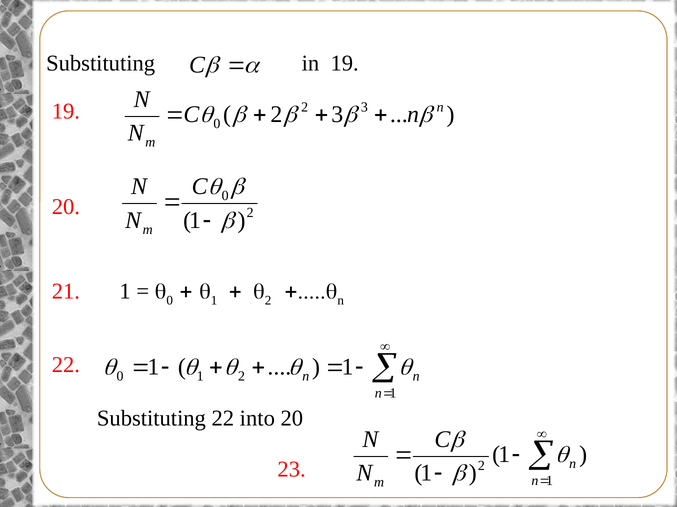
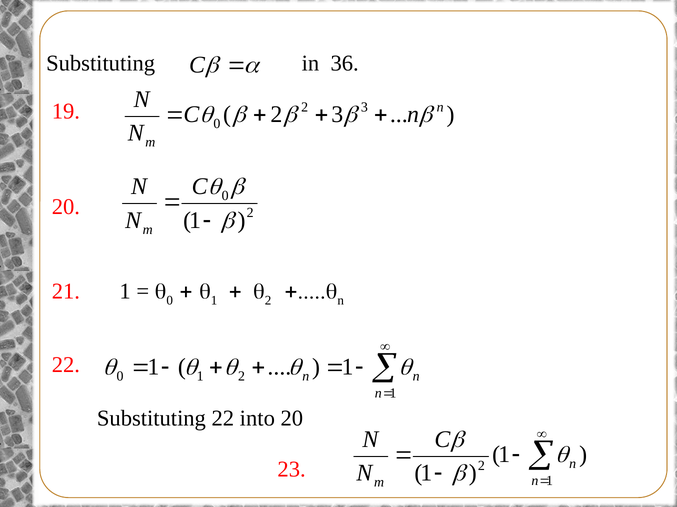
in 19: 19 -> 36 (345, 64)
